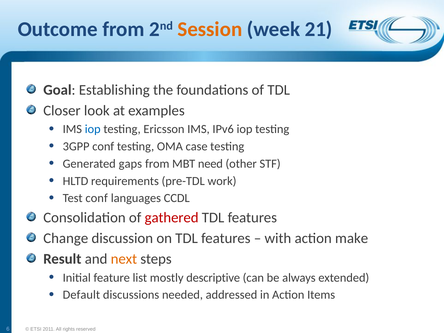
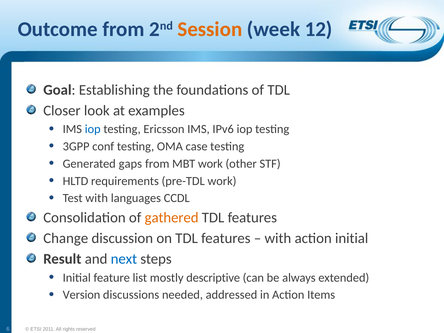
21: 21 -> 12 (319, 29)
MBT need: need -> work (210, 164)
Test conf: conf -> with (97, 198)
gathered colour: red -> orange (172, 218)
action make: make -> initial (352, 238)
next colour: orange -> blue (124, 259)
Default: Default -> Version (82, 295)
